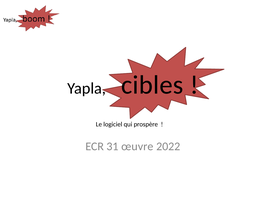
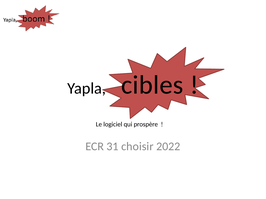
œuvre: œuvre -> choisir (137, 147)
